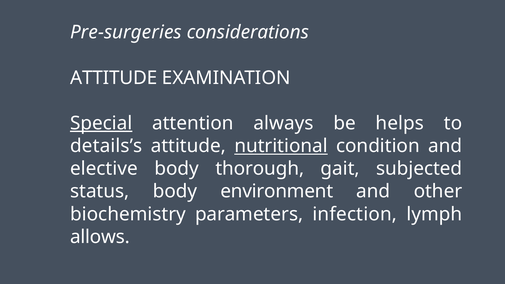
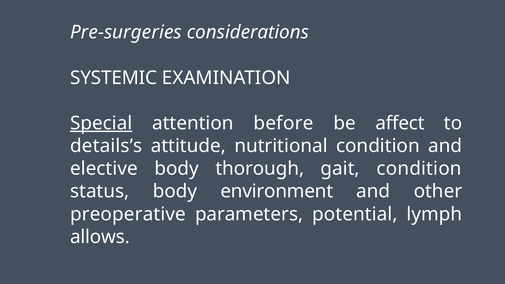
ATTITUDE: ATTITUDE -> SYSTEMIC (114, 78)
always: always -> before (283, 123)
helps: helps -> affect (400, 123)
nutritional underline: present -> none (281, 146)
gait subjected: subjected -> condition (419, 169)
biochemistry: biochemistry -> preoperative (128, 214)
infection: infection -> potential (355, 214)
